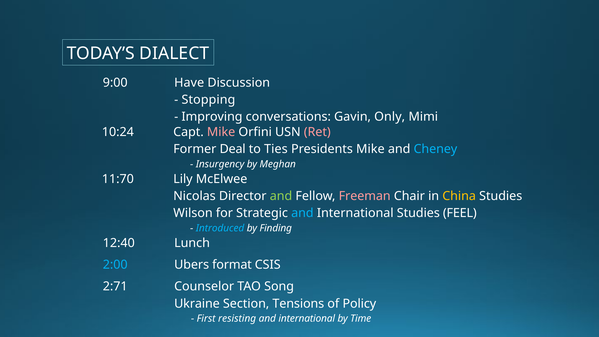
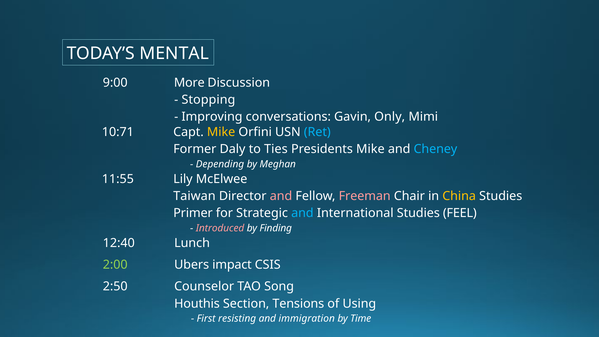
DIALECT: DIALECT -> MENTAL (174, 54)
Have: Have -> More (189, 83)
10:24: 10:24 -> 10:71 (118, 132)
Mike colour: pink -> yellow (221, 132)
Ret colour: pink -> light blue (317, 132)
Deal: Deal -> Daly (233, 149)
Insurgency: Insurgency -> Depending (220, 164)
11:70: 11:70 -> 11:55 (118, 179)
Nicolas: Nicolas -> Taiwan (194, 196)
and colour: light green -> pink (281, 196)
Wilson: Wilson -> Primer (193, 213)
Introduced colour: light blue -> pink (220, 228)
2:00 colour: light blue -> light green (115, 265)
format: format -> impact (232, 265)
2:71: 2:71 -> 2:50 (115, 286)
Ukraine: Ukraine -> Houthis (197, 304)
Policy: Policy -> Using (359, 304)
international: international -> immigration (307, 319)
